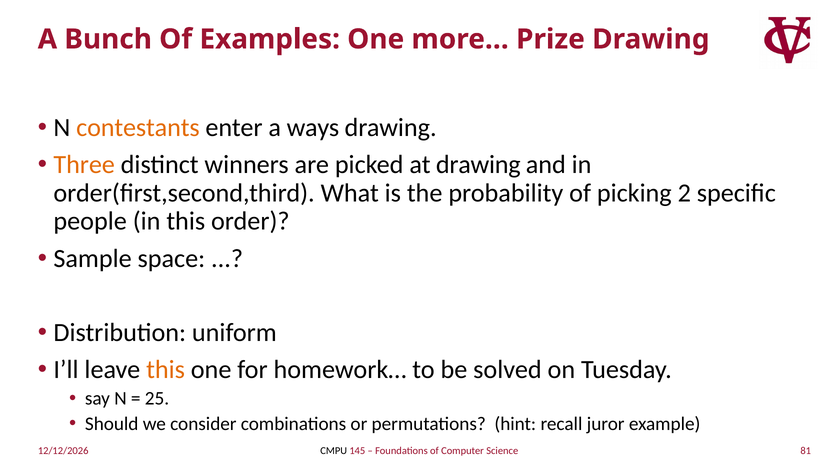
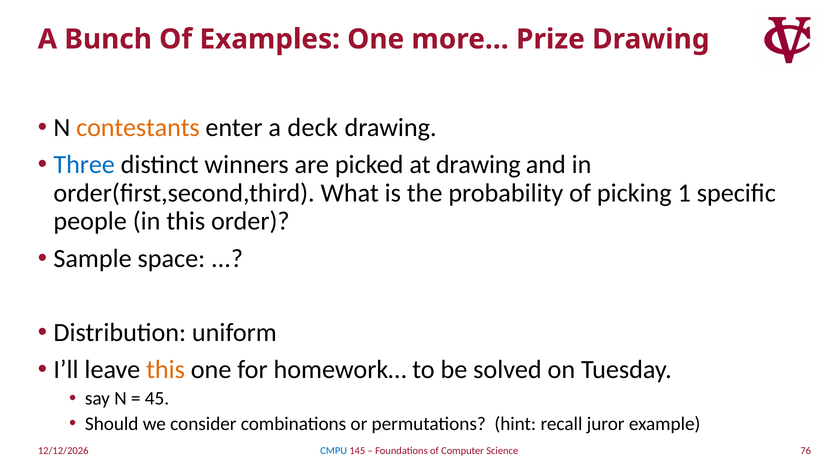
ways: ways -> deck (313, 128)
Three colour: orange -> blue (84, 165)
2: 2 -> 1 (684, 193)
25: 25 -> 45 (157, 398)
81: 81 -> 76 (806, 451)
CMPU colour: black -> blue (334, 451)
